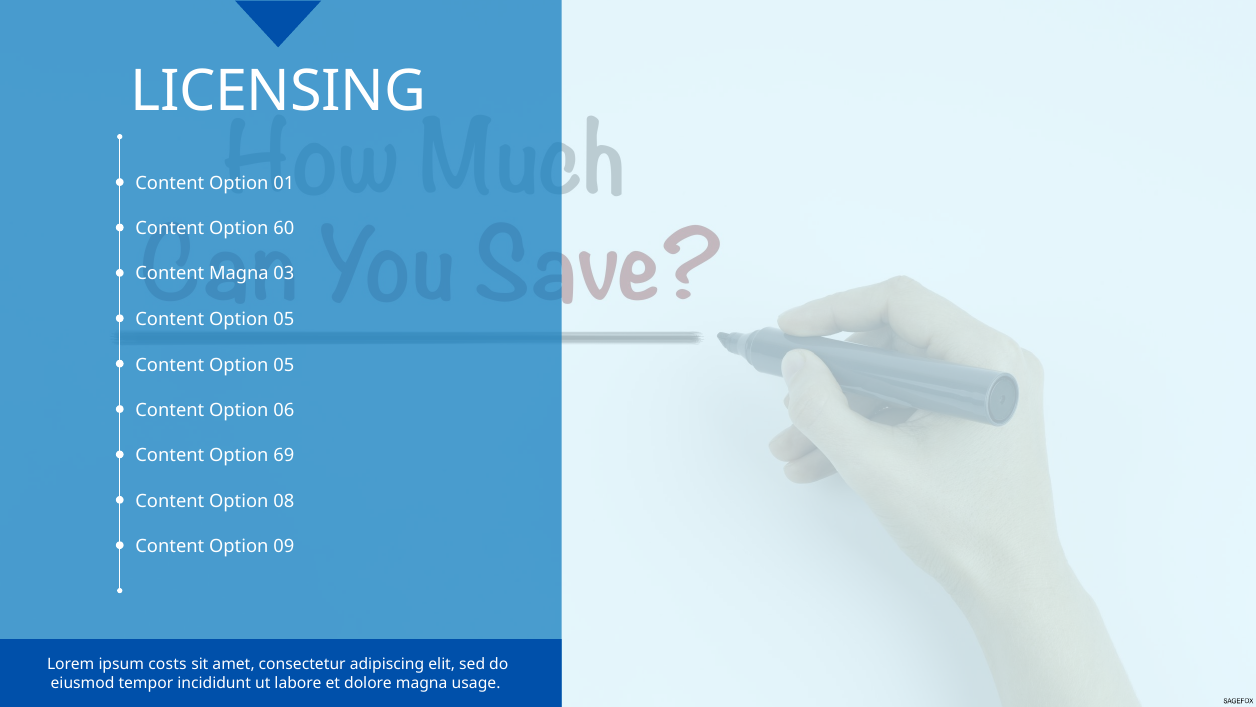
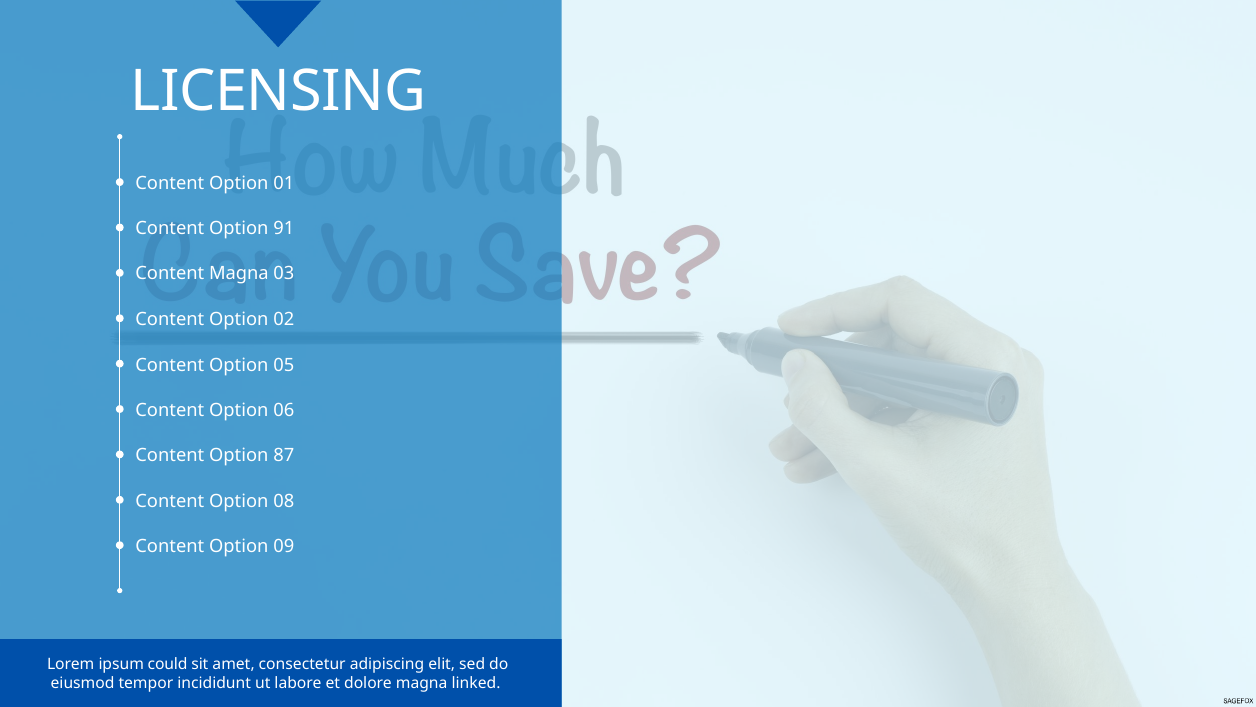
60: 60 -> 91 (284, 229)
05: 05 -> 02 (284, 319)
69: 69 -> 87 (284, 455)
costs: costs -> could (168, 664)
usage: usage -> linked (476, 683)
